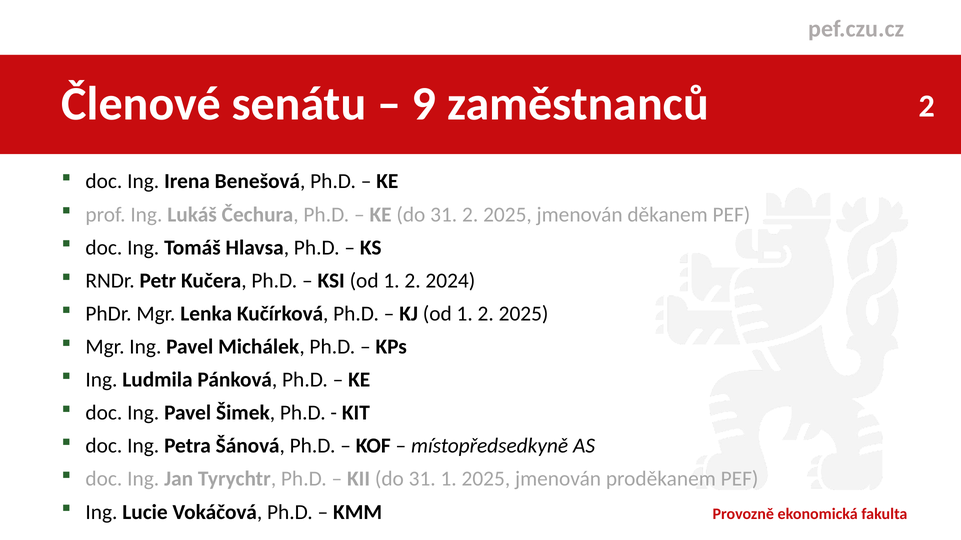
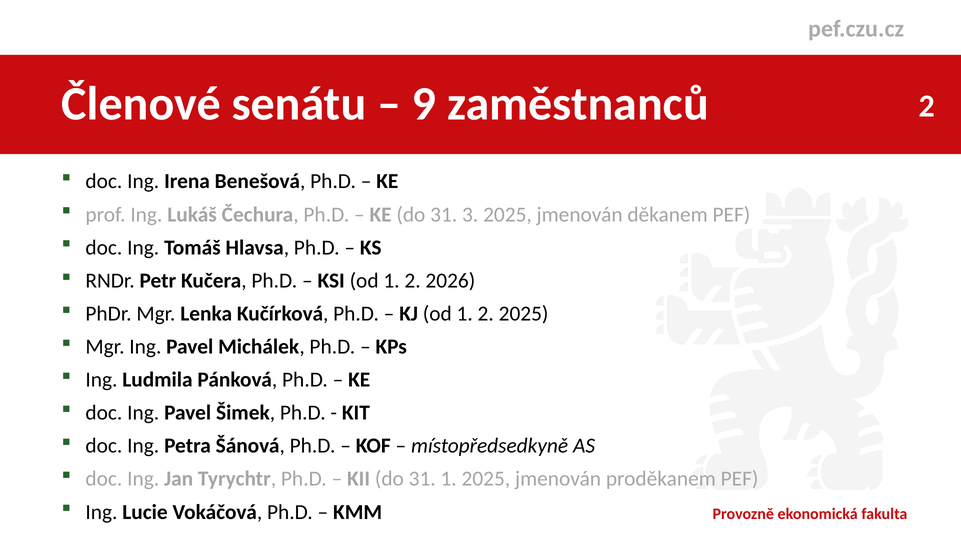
31 2: 2 -> 3 (470, 215)
2024: 2024 -> 2026 (450, 281)
